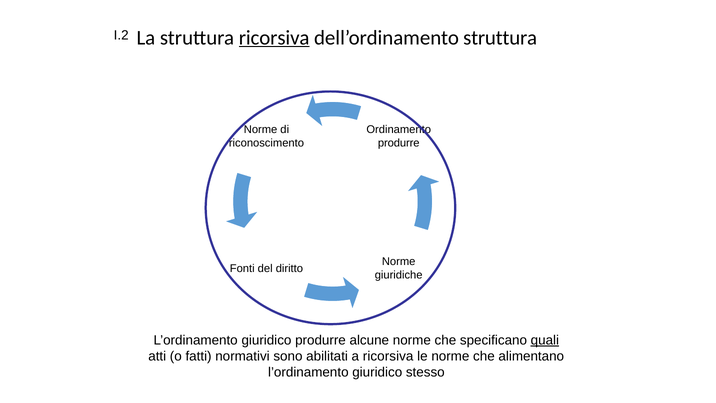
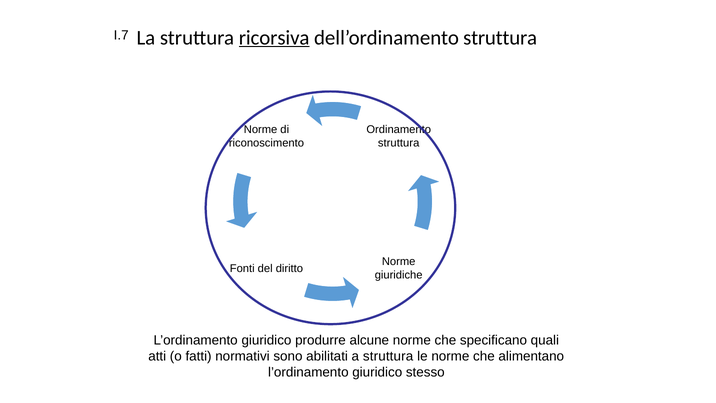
I.2: I.2 -> I.7 (121, 35)
produrre: produrre -> struttura (399, 143)
quali underline: present -> none (545, 340)
a ricorsiva: ricorsiva -> struttura (388, 356)
